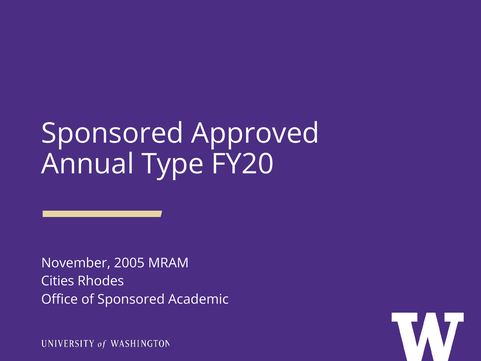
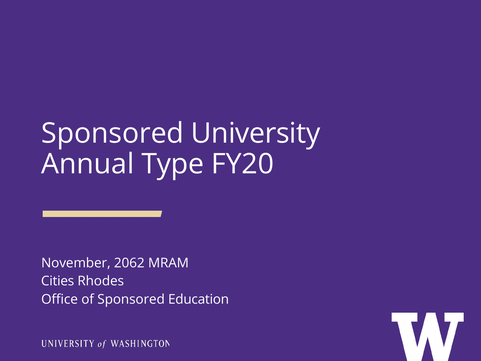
Approved: Approved -> University (256, 134)
2005: 2005 -> 2062 (129, 263)
Academic: Academic -> Education (199, 299)
